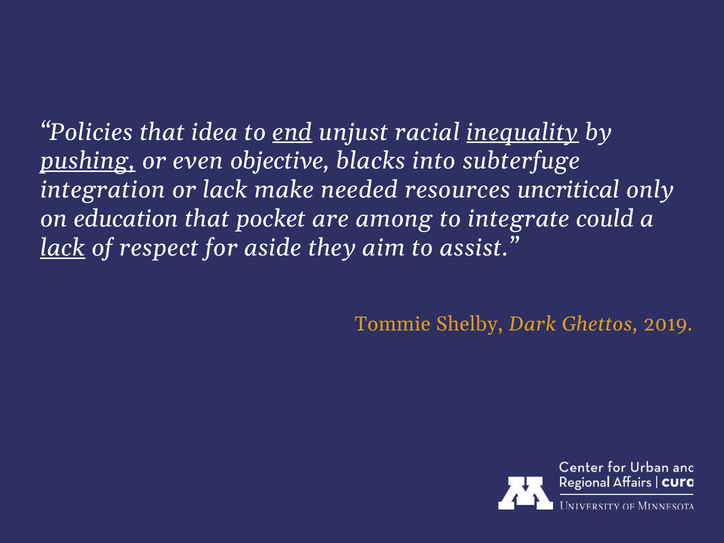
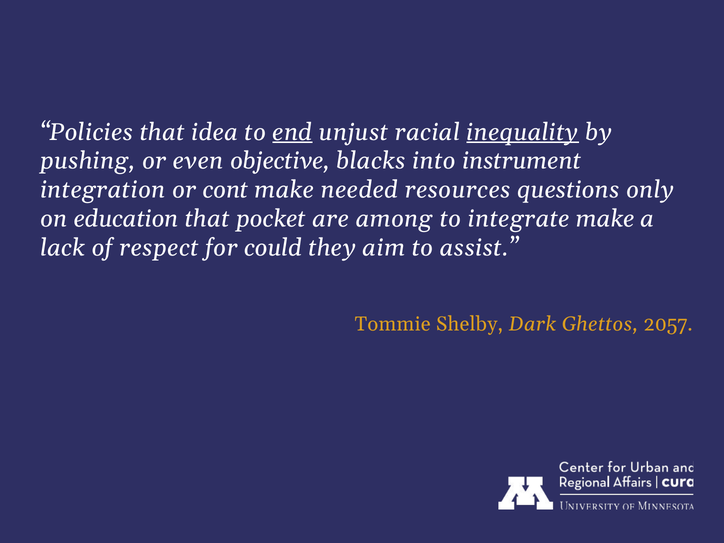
pushing underline: present -> none (88, 161)
subterfuge: subterfuge -> instrument (522, 161)
or lack: lack -> cont (225, 190)
uncritical: uncritical -> questions (568, 190)
integrate could: could -> make (605, 219)
lack underline: present -> none (63, 248)
aside: aside -> could (273, 248)
2019: 2019 -> 2057 (668, 324)
